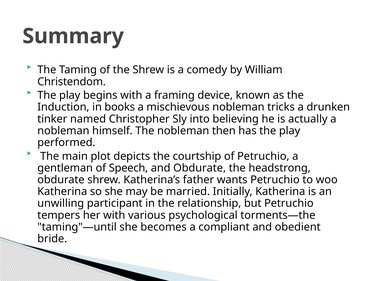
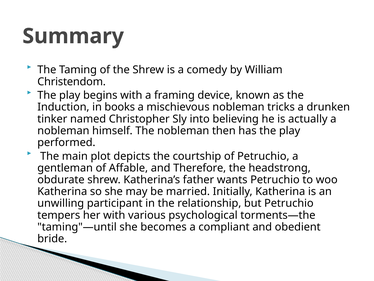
Speech: Speech -> Affable (128, 168)
and Obdurate: Obdurate -> Therefore (200, 168)
